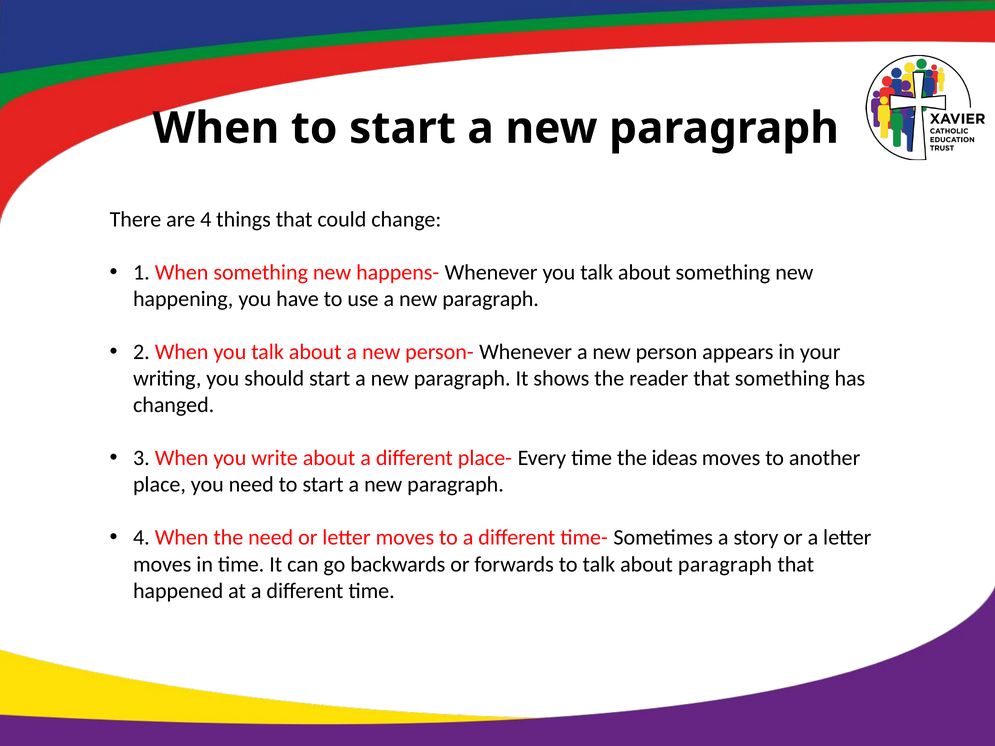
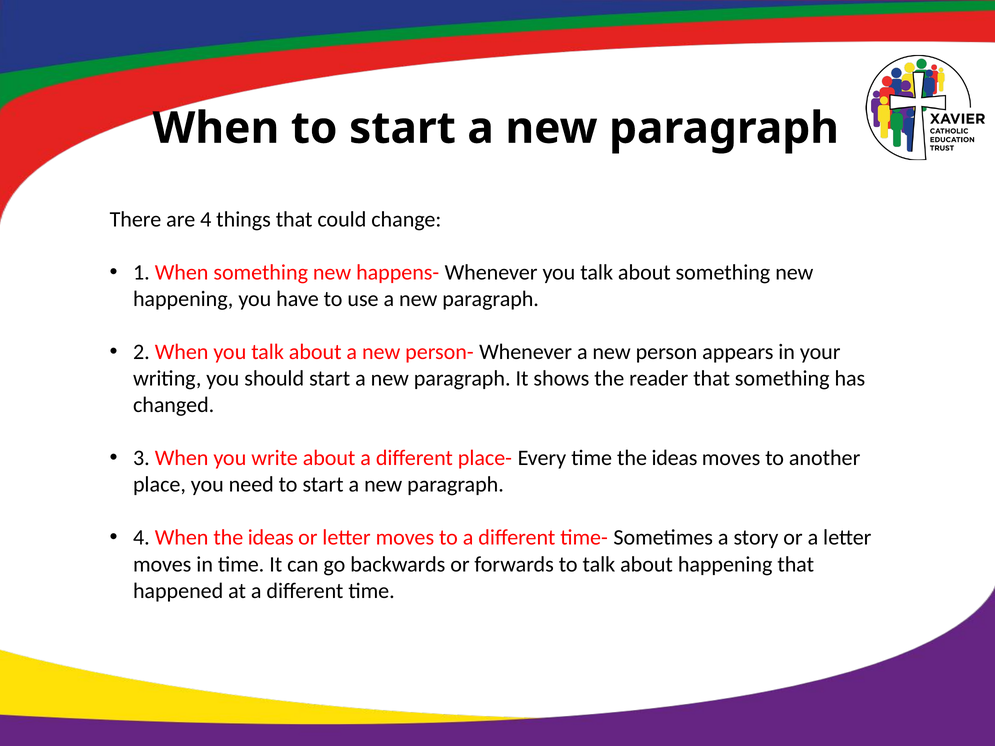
When the need: need -> ideas (271, 538)
about paragraph: paragraph -> happening (725, 564)
